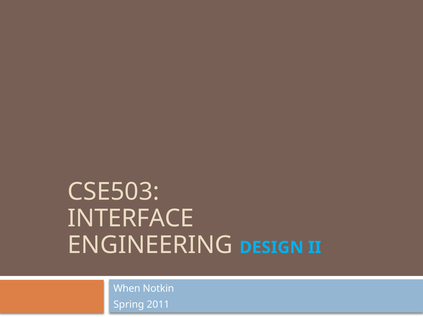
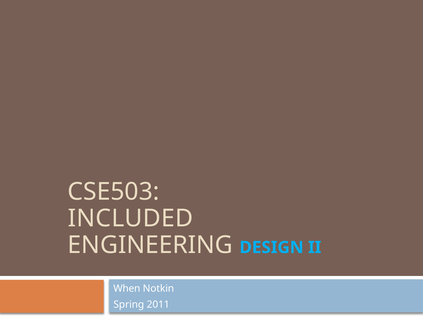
INTERFACE: INTERFACE -> INCLUDED (131, 218)
